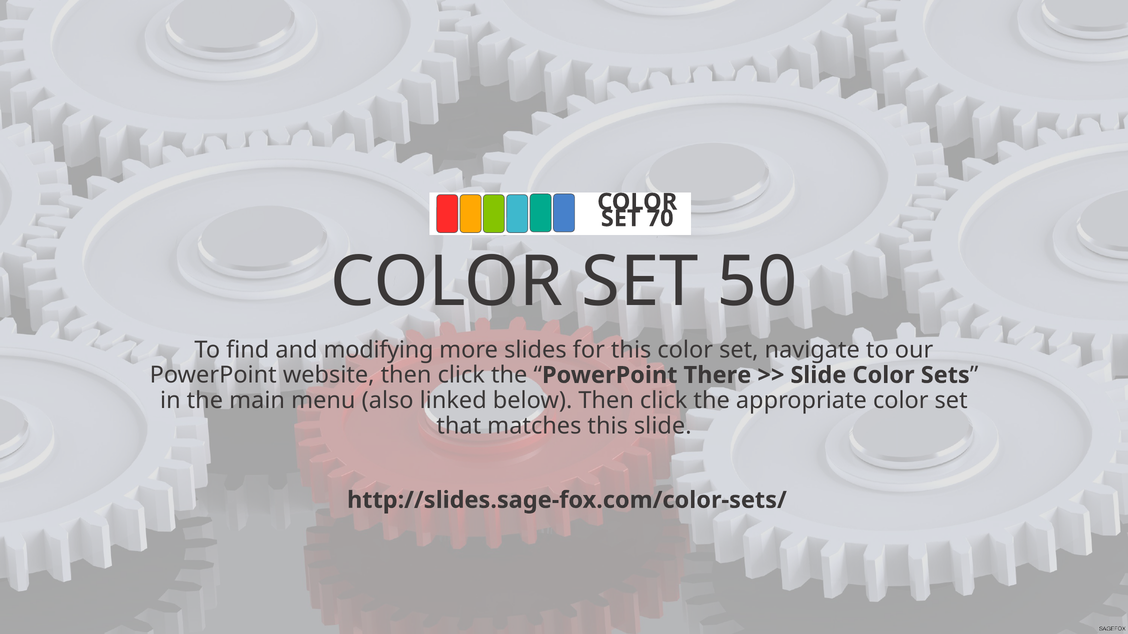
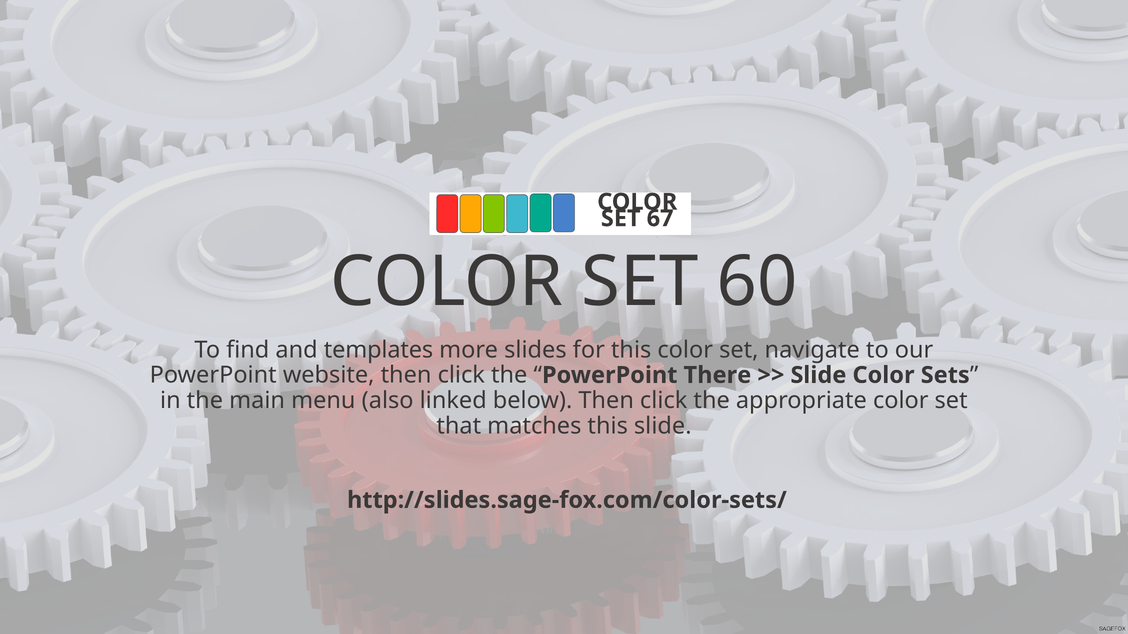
70: 70 -> 67 (660, 219)
50: 50 -> 60 (757, 282)
modifying: modifying -> templates (379, 350)
